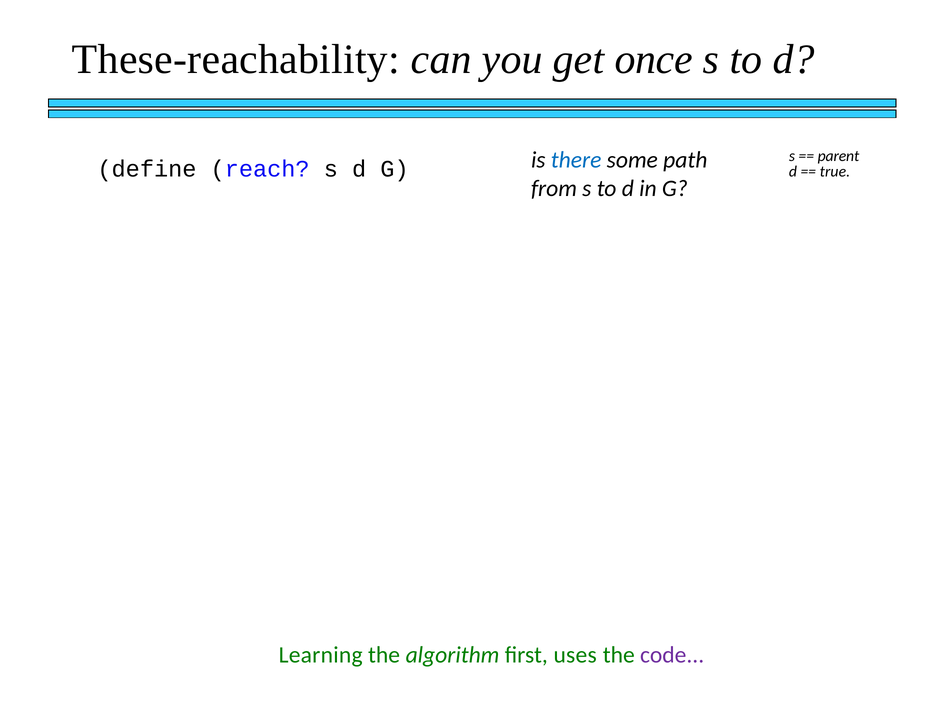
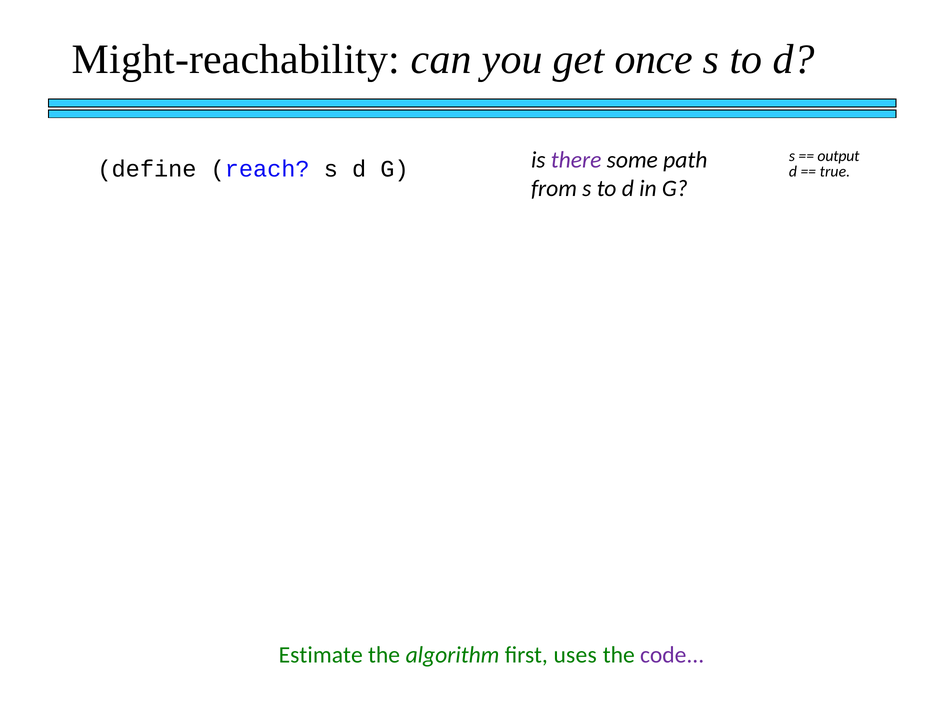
These-reachability: These-reachability -> Might-reachability (236, 59)
parent: parent -> output (838, 156)
there colour: blue -> purple (576, 160)
Learning: Learning -> Estimate (321, 655)
